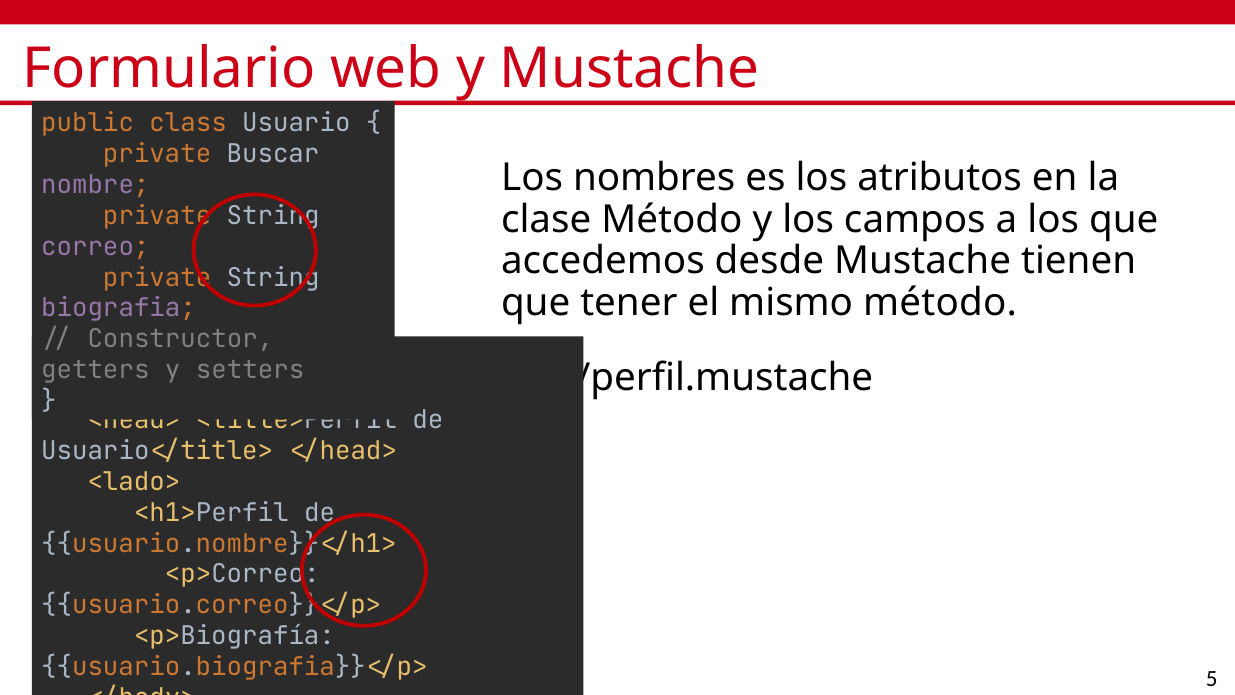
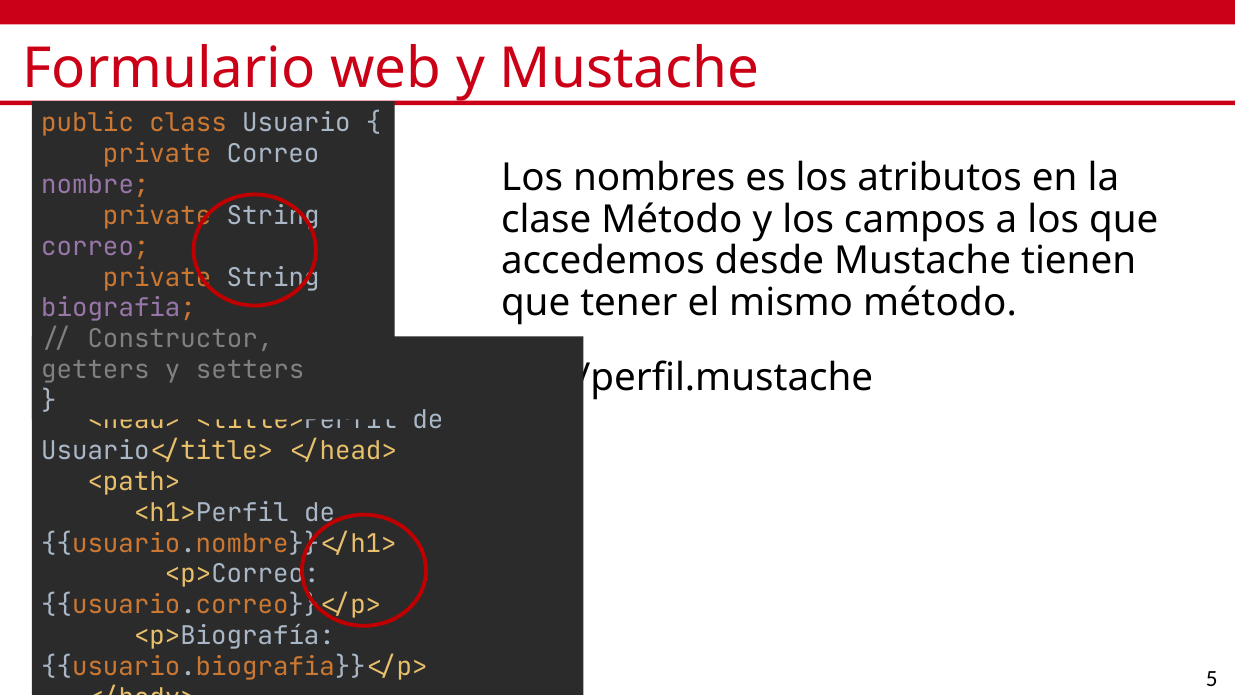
Buscar: Buscar -> Correo (273, 154)
<lado>: <lado> -> <path> (134, 482)
